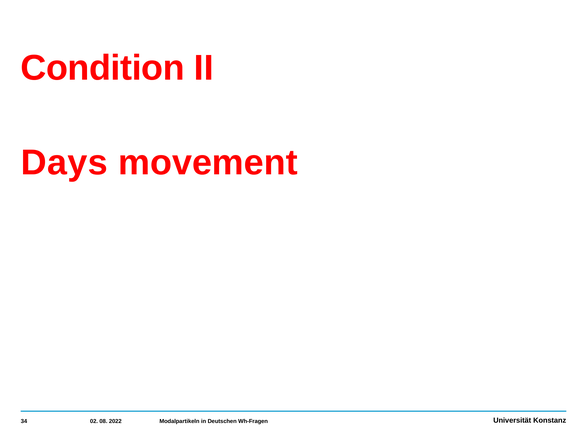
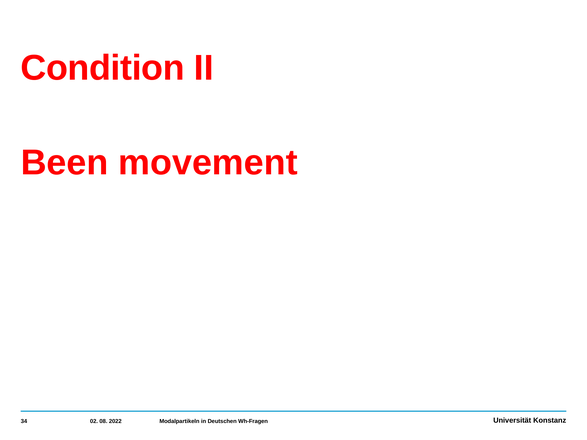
Days: Days -> Been (65, 163)
